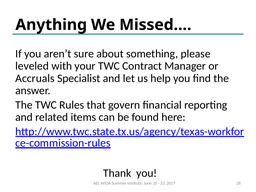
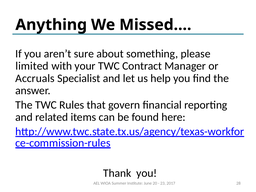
leveled: leveled -> limited (32, 66)
